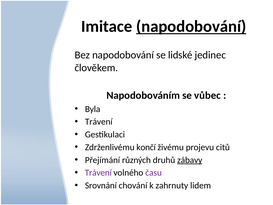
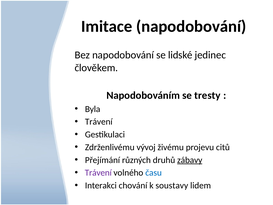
napodobování underline: present -> none (191, 26)
vůbec: vůbec -> tresty (207, 95)
končí: končí -> vývoj (146, 147)
času colour: purple -> blue (154, 173)
Srovnání: Srovnání -> Interakci (101, 185)
zahrnuty: zahrnuty -> soustavy (172, 185)
